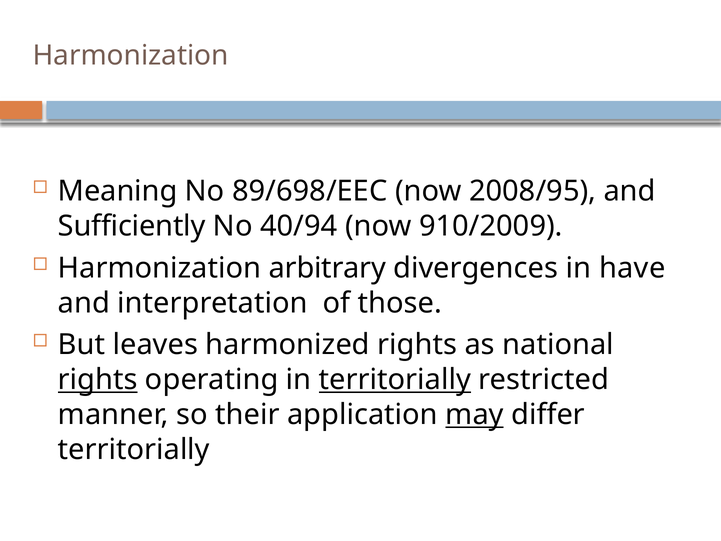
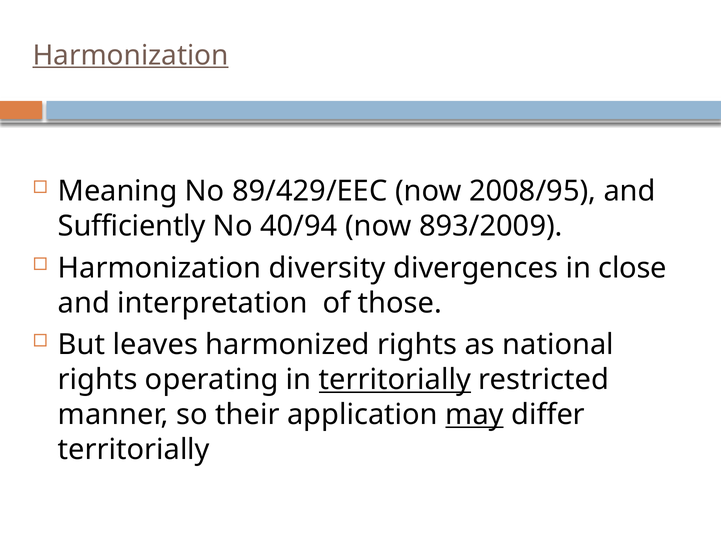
Harmonization underline: none -> present (131, 55)
89/698/EEC: 89/698/EEC -> 89/429/EEC (310, 191)
910/2009: 910/2009 -> 893/2009 (491, 226)
arbitrary: arbitrary -> diversity (327, 268)
have: have -> close (633, 268)
rights underline: present -> none (98, 380)
